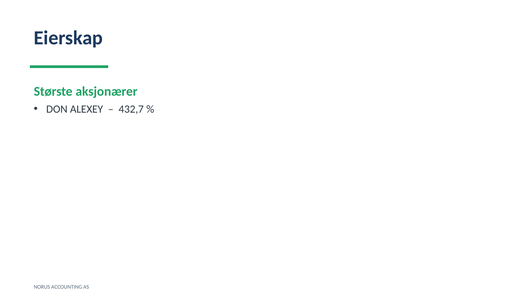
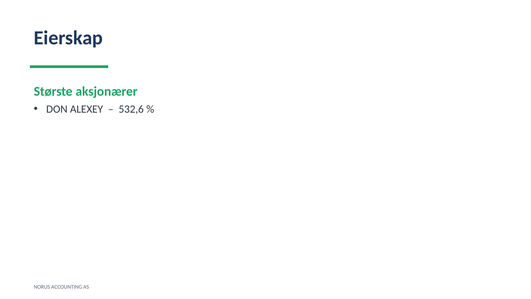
432,7: 432,7 -> 532,6 (131, 109)
